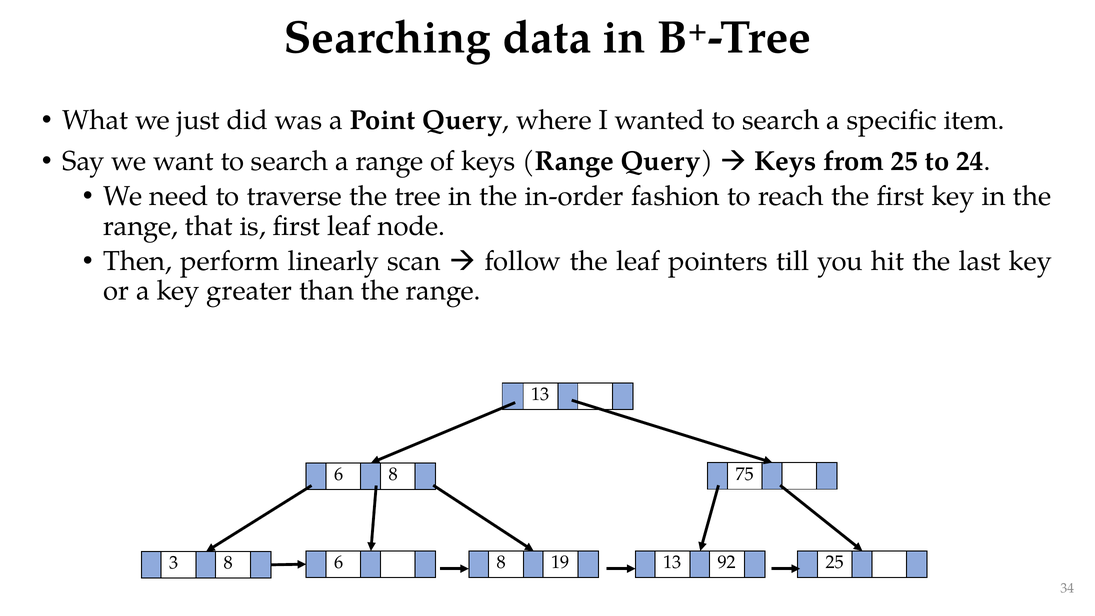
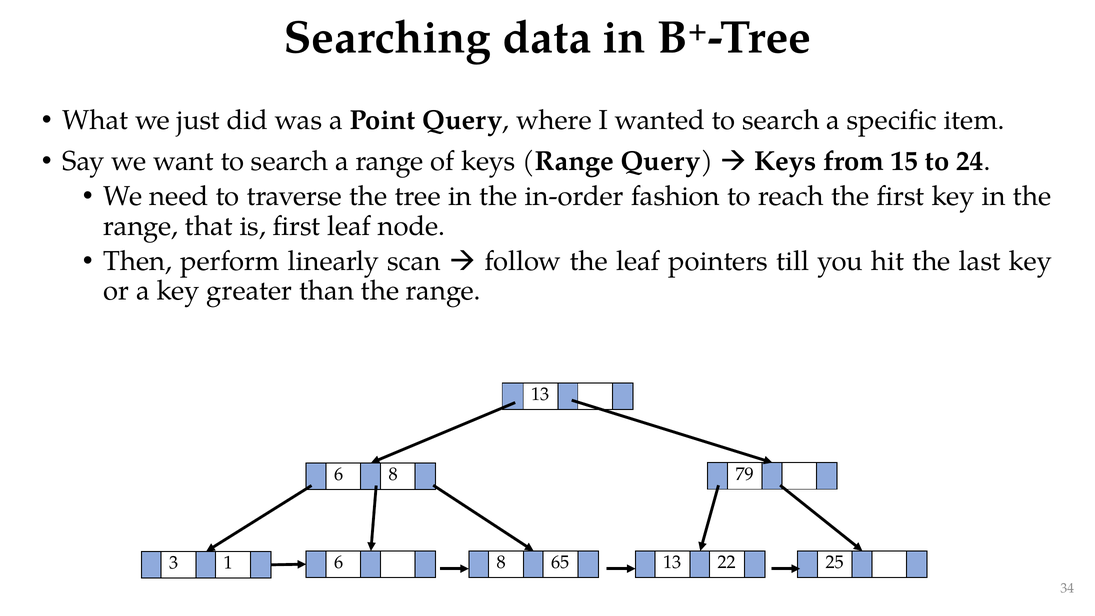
from 25: 25 -> 15 (904, 161)
75: 75 -> 79 (745, 474)
19: 19 -> 65 (560, 562)
92: 92 -> 22 (727, 562)
3 8: 8 -> 1 (228, 563)
